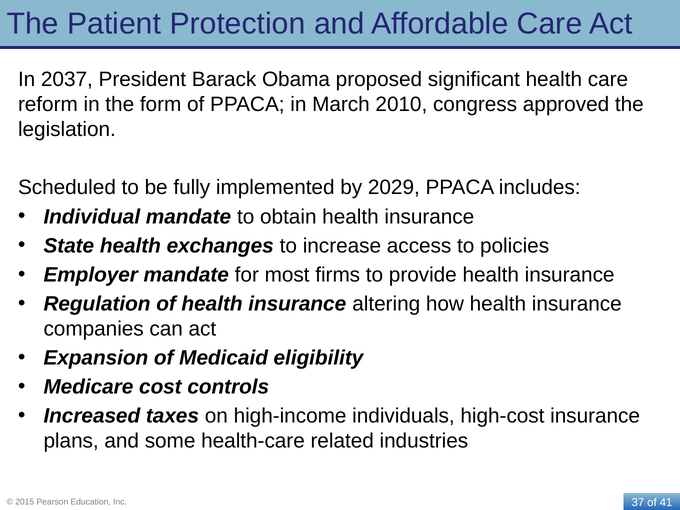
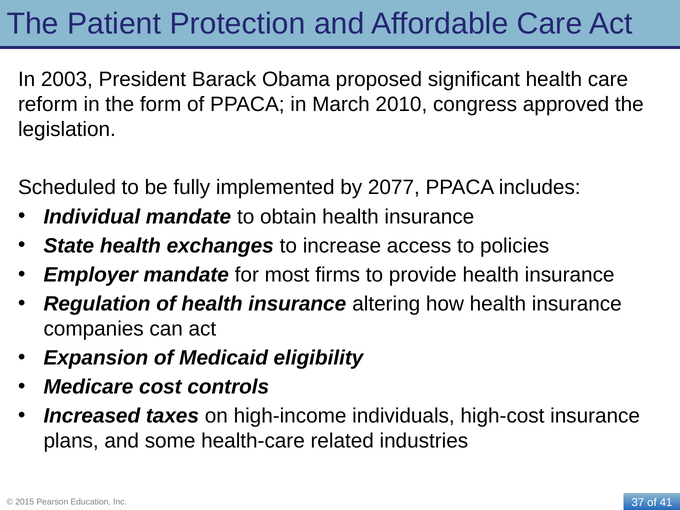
2037: 2037 -> 2003 (67, 80)
2029: 2029 -> 2077 (394, 188)
